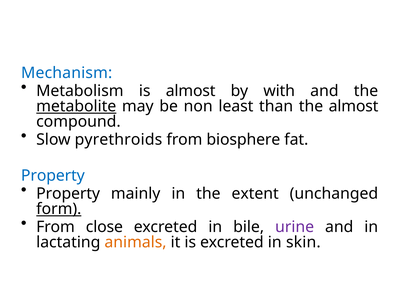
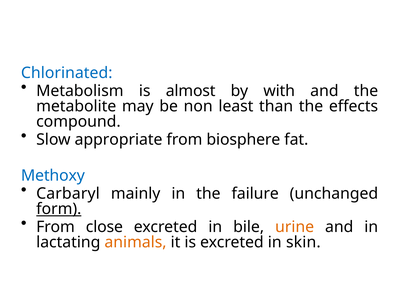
Mechanism: Mechanism -> Chlorinated (67, 73)
metabolite underline: present -> none (76, 106)
the almost: almost -> effects (354, 106)
pyrethroids: pyrethroids -> appropriate (119, 139)
Property: Property -> Methoxy (53, 175)
Property: Property -> Carbaryl (68, 193)
extent: extent -> failure (255, 193)
urine colour: purple -> orange (295, 227)
